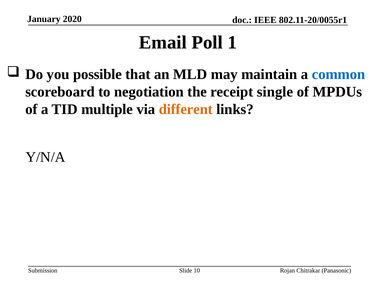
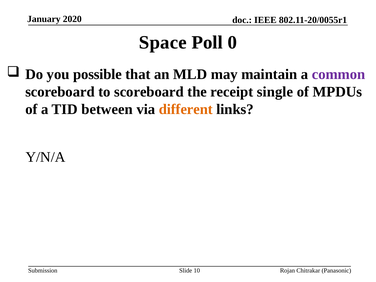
Email: Email -> Space (163, 42)
1: 1 -> 0 (232, 42)
common colour: blue -> purple (339, 74)
to negotiation: negotiation -> scoreboard (149, 92)
multiple: multiple -> between (107, 109)
